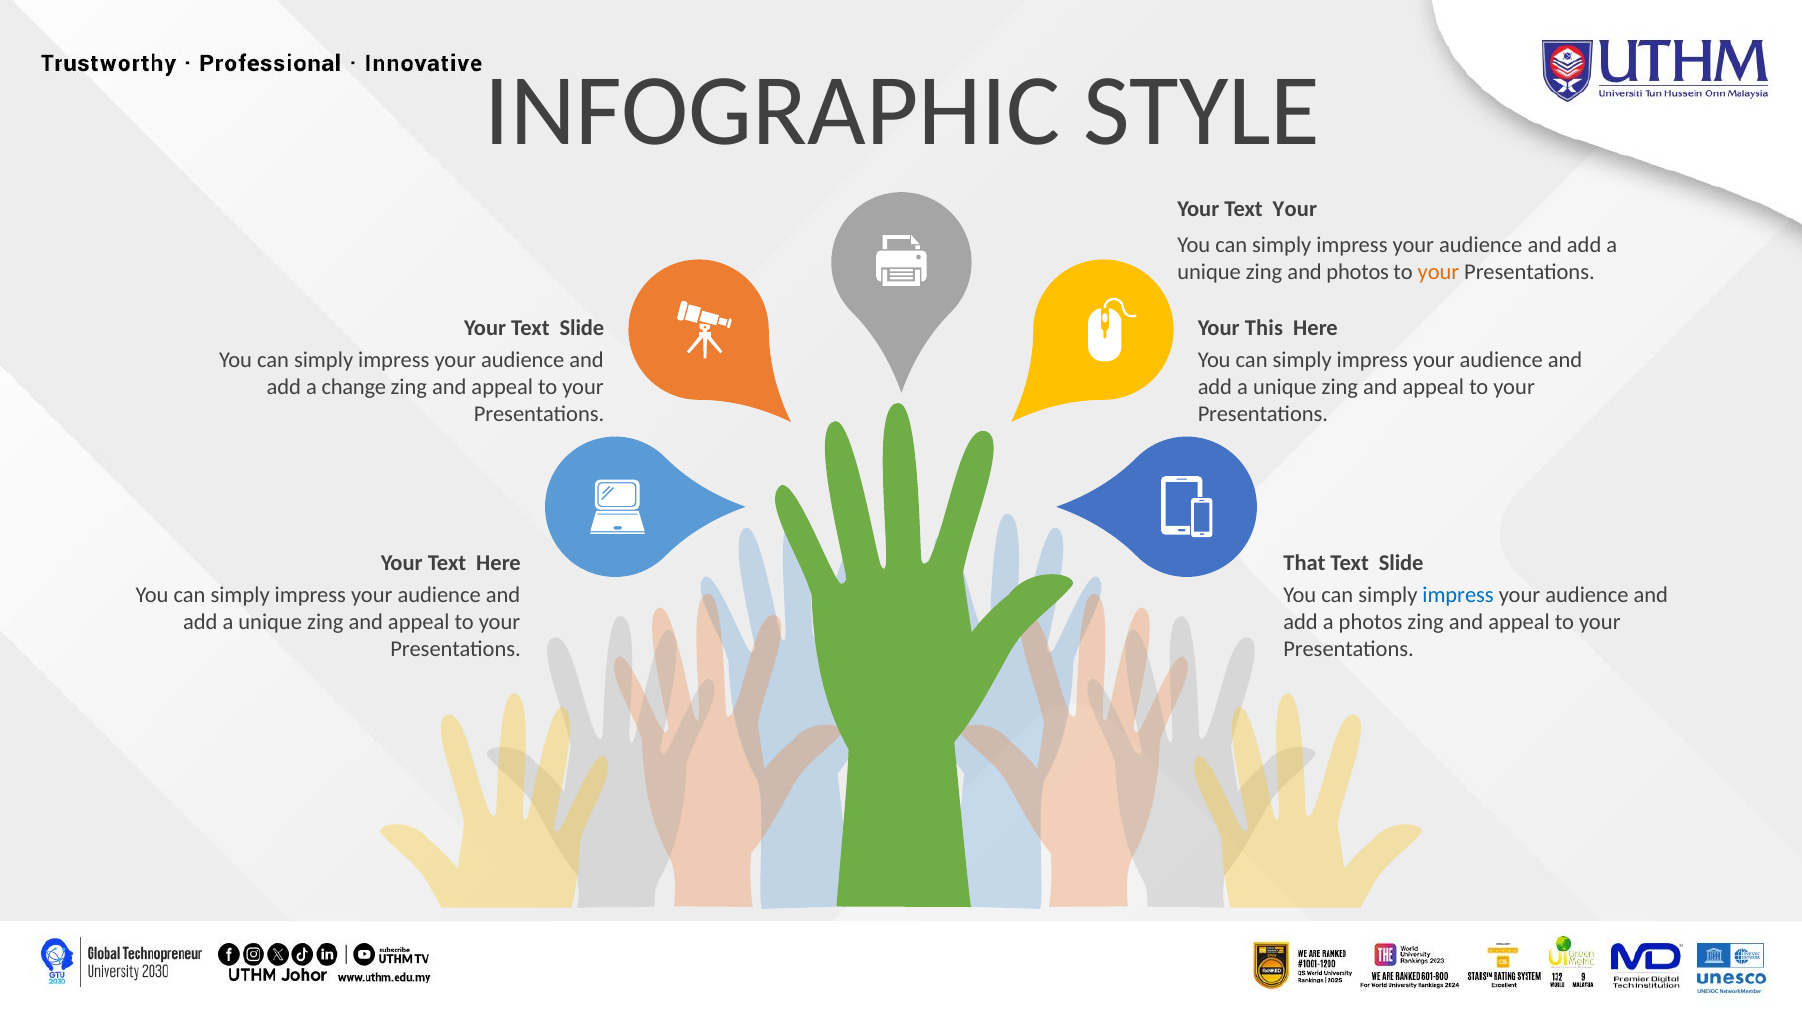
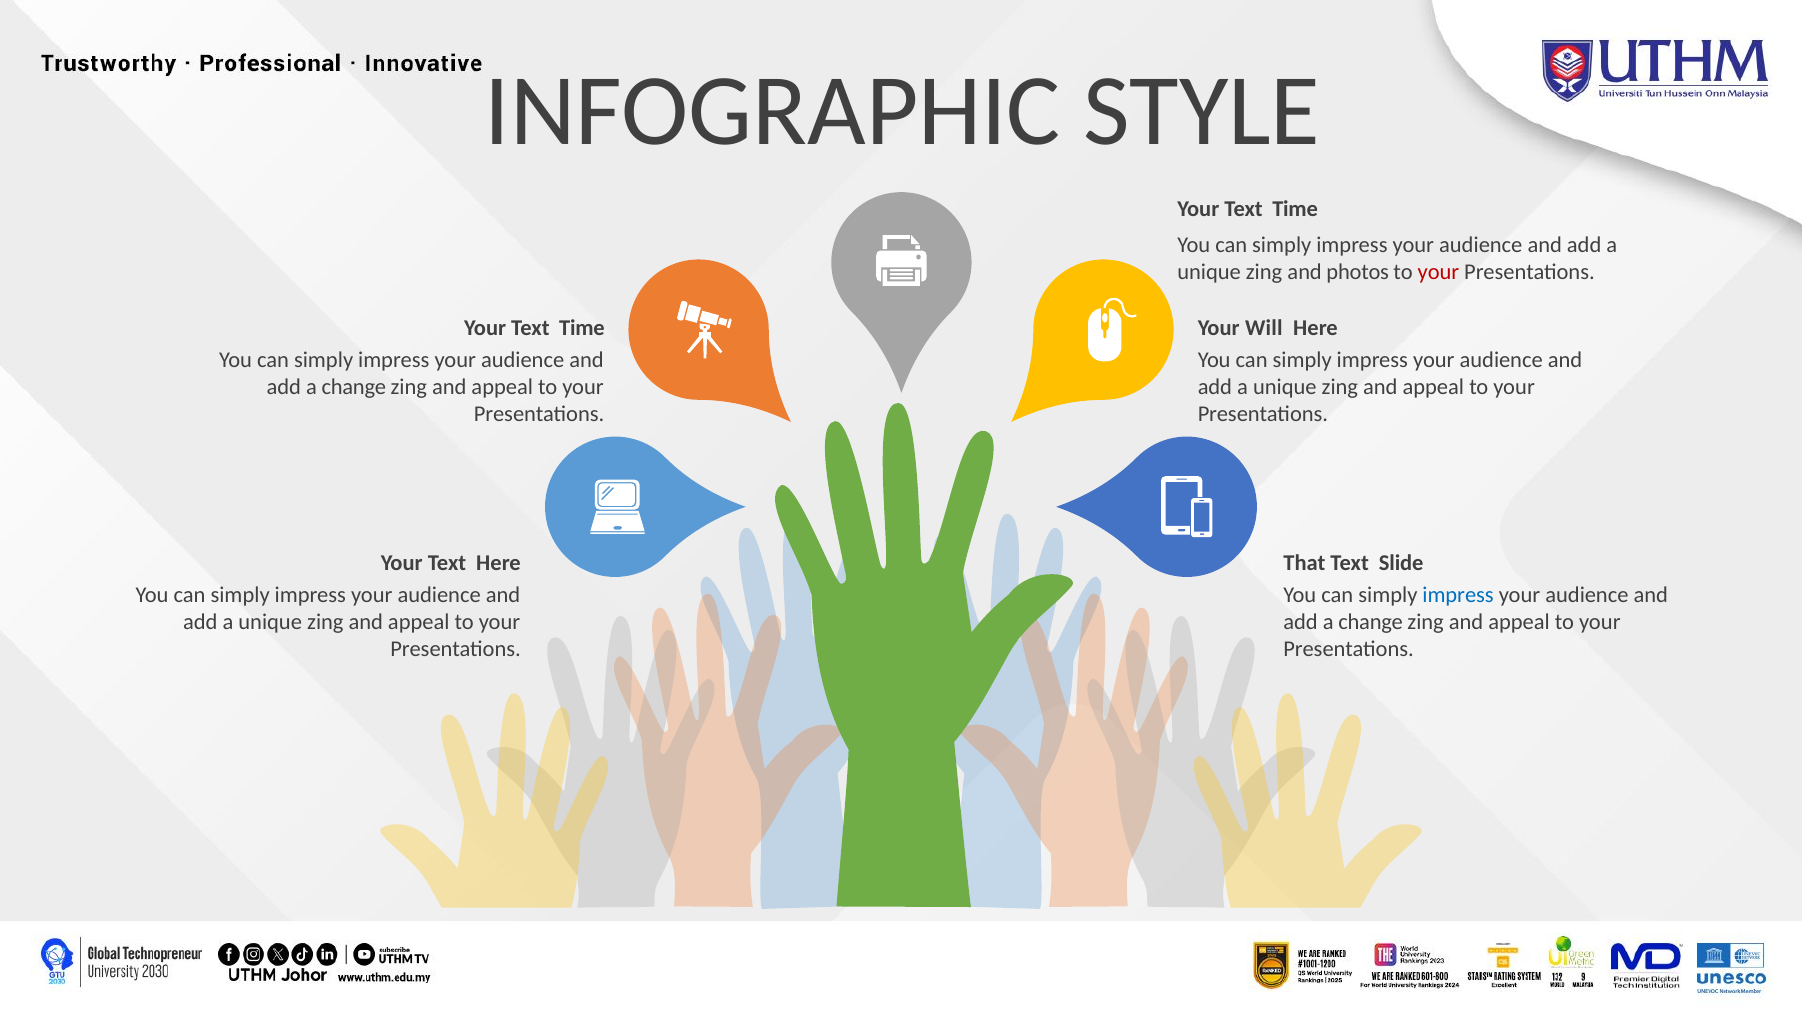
Your: Your -> Time (1295, 209)
your colour: orange -> red (1438, 272)
Slide: Slide -> Time (582, 328)
This: This -> Will (1264, 328)
photos: photos -> change (1371, 621)
